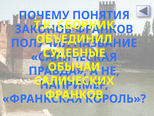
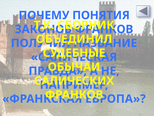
КОРОЛЬ: КОРОЛЬ -> ЕВРОПА (115, 98)
